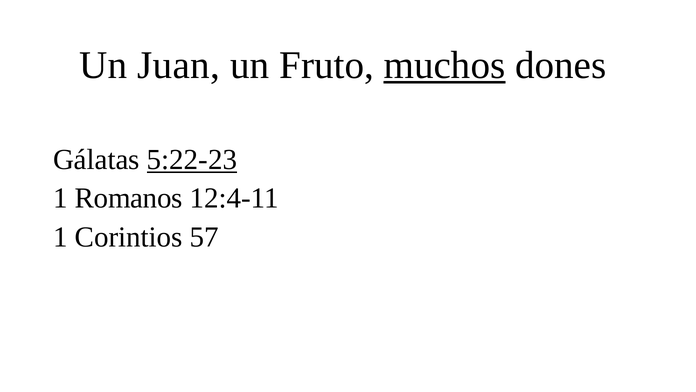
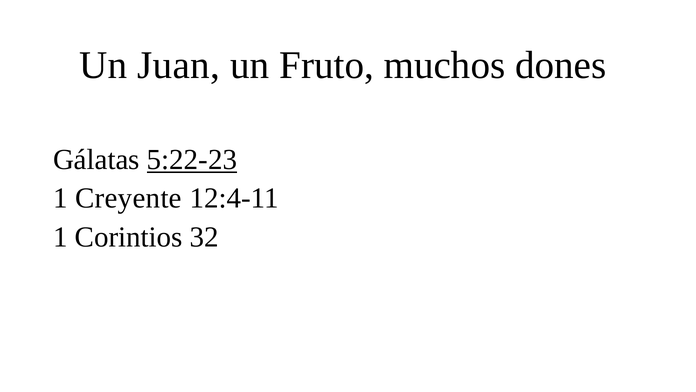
muchos underline: present -> none (445, 65)
Romanos: Romanos -> Creyente (128, 198)
57: 57 -> 32 (204, 237)
